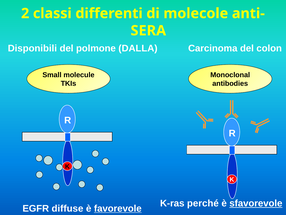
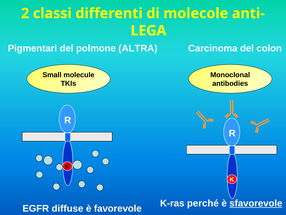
SERA: SERA -> LEGA (148, 31)
Disponibili: Disponibili -> Pigmentari (32, 48)
DALLA: DALLA -> ALTRA (138, 48)
favorevole underline: present -> none (118, 208)
